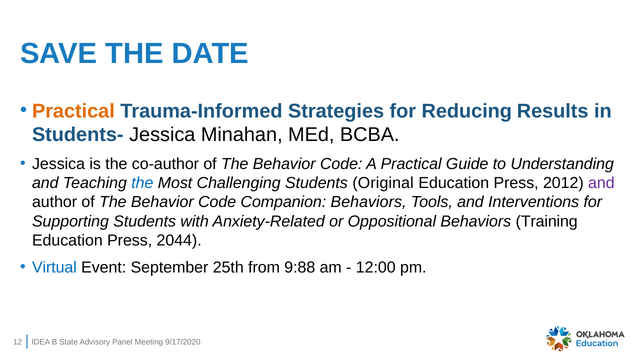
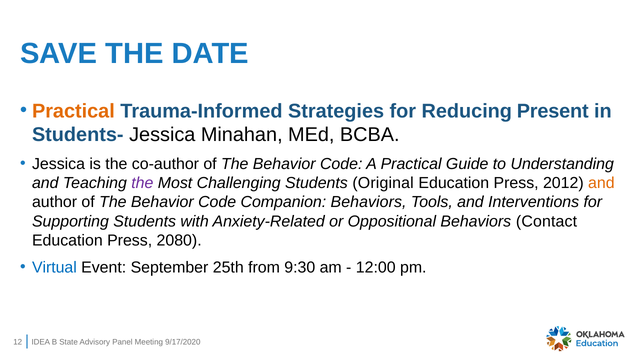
Results: Results -> Present (553, 111)
the colour: blue -> purple (142, 183)
and colour: purple -> orange (601, 183)
Training: Training -> Contact (547, 221)
2044: 2044 -> 2080 (179, 240)
9:88: 9:88 -> 9:30 (300, 267)
